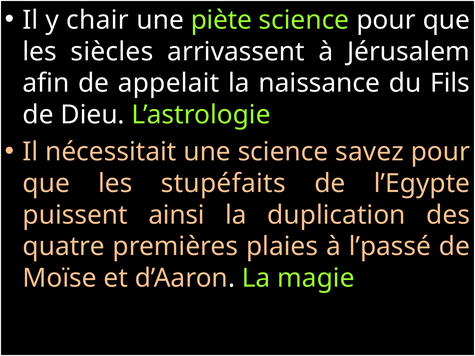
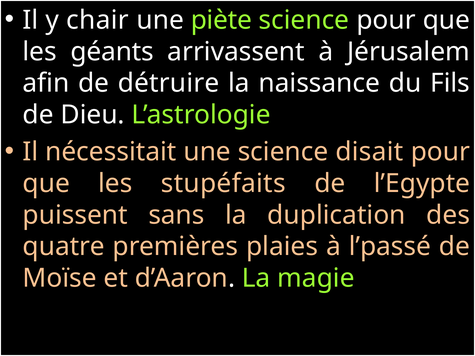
siècles: siècles -> géants (112, 52)
appelait: appelait -> détruire (169, 83)
savez: savez -> disait (369, 152)
ainsi: ainsi -> sans (176, 215)
